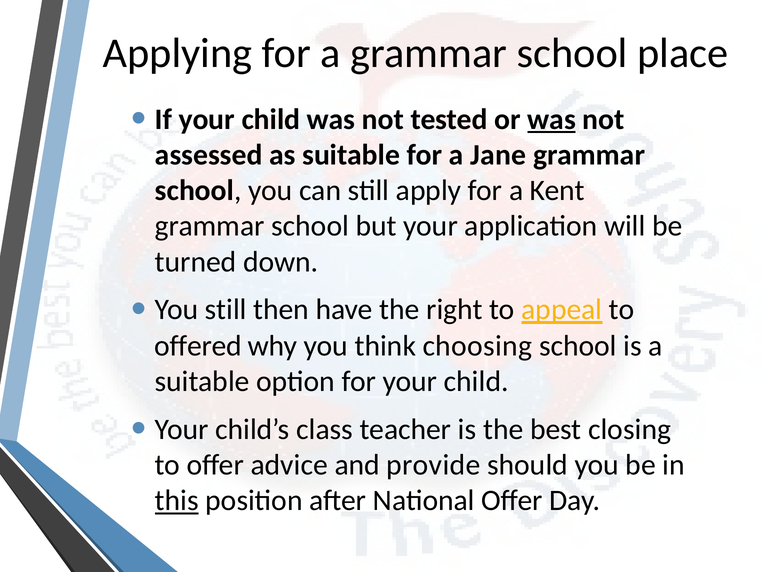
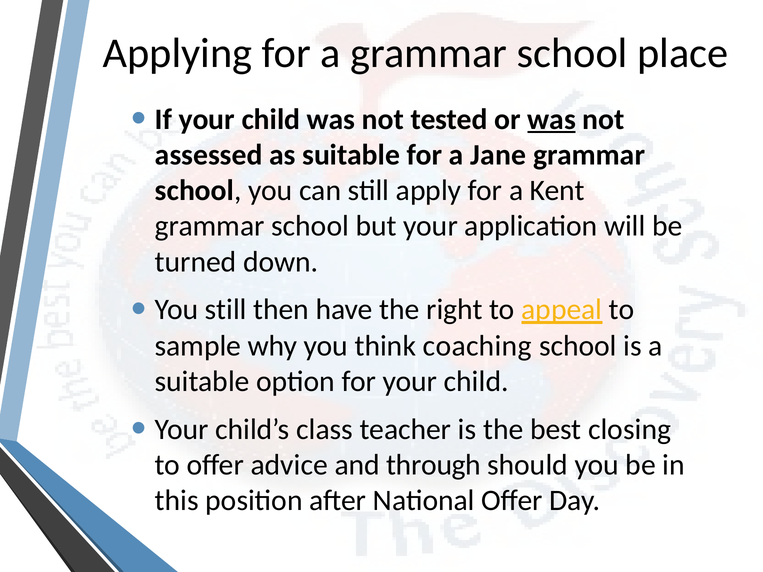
offered: offered -> sample (198, 346)
choosing: choosing -> coaching (477, 346)
provide: provide -> through (434, 465)
this underline: present -> none (177, 501)
